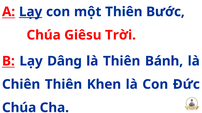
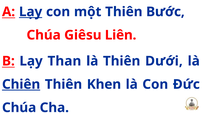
Trời: Trời -> Liên (121, 35)
Dâng: Dâng -> Than (64, 61)
Bánh: Bánh -> Dưới (164, 61)
Chiên underline: none -> present (21, 85)
